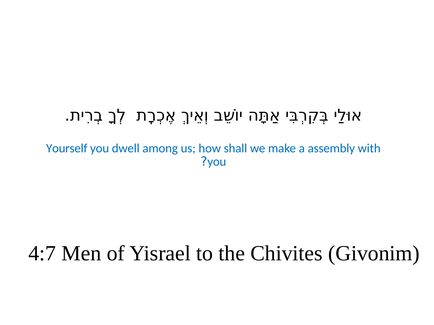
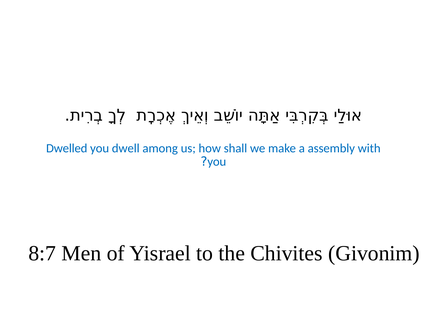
Yourself: Yourself -> Dwelled (67, 148)
4:7: 4:7 -> 8:7 (42, 254)
